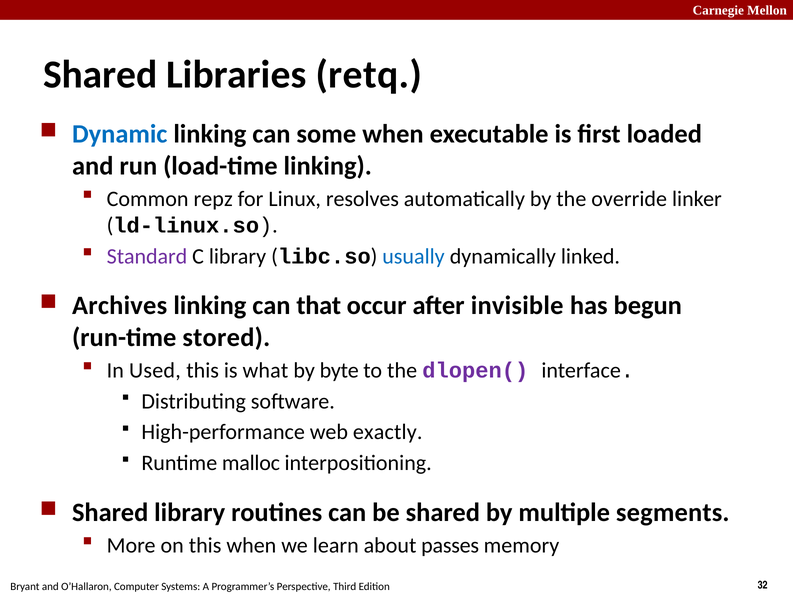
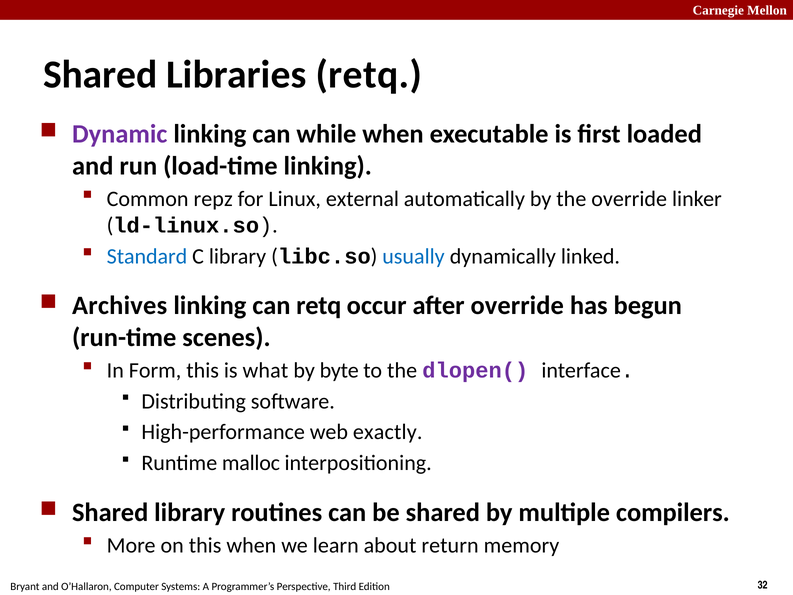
Dynamic colour: blue -> purple (120, 134)
some: some -> while (326, 134)
resolves: resolves -> external (362, 199)
Standard colour: purple -> blue (147, 256)
can that: that -> retq (319, 305)
after invisible: invisible -> override (517, 305)
stored: stored -> scenes (226, 337)
Used: Used -> Form (155, 370)
segments: segments -> compilers (673, 512)
passes: passes -> return (450, 545)
